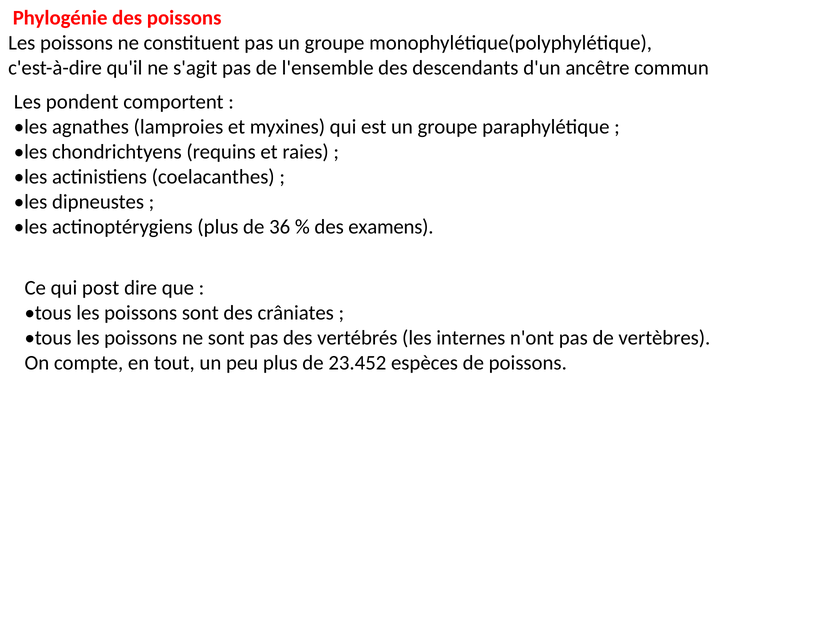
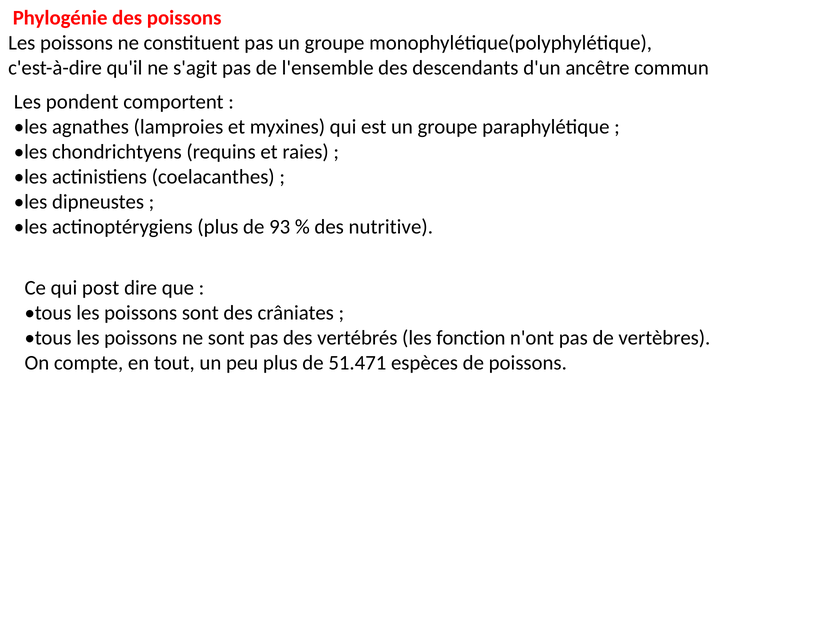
36: 36 -> 93 (280, 227)
examens: examens -> nutritive (391, 227)
internes: internes -> fonction (471, 338)
23.452: 23.452 -> 51.471 (357, 363)
